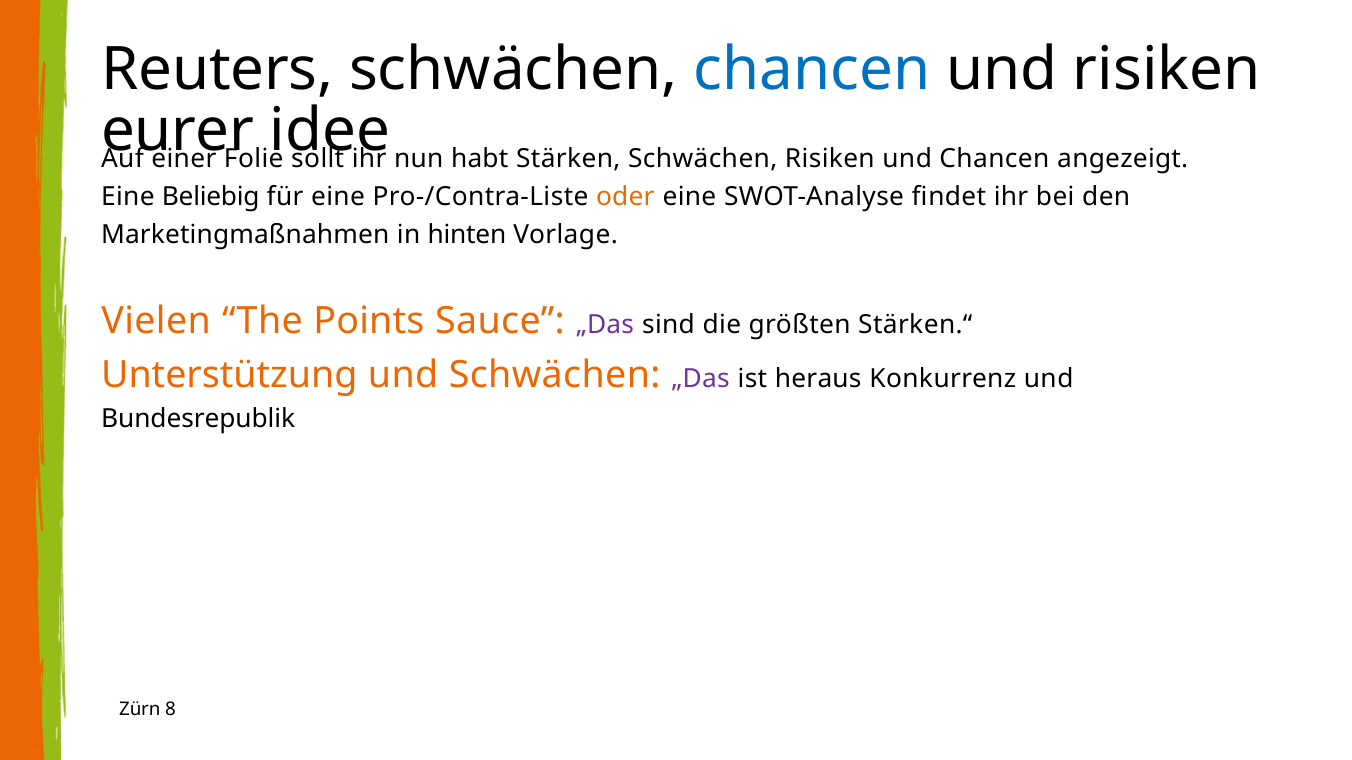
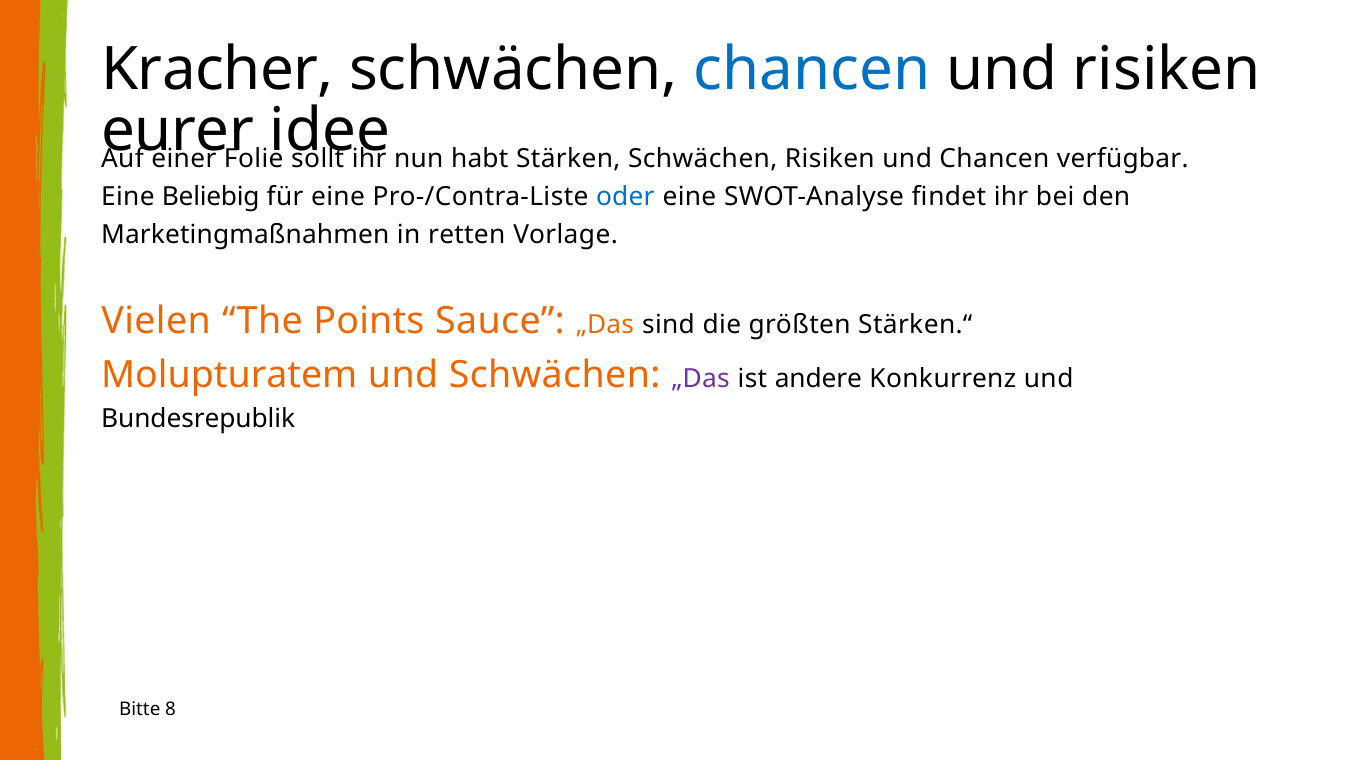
Reuters: Reuters -> Kracher (218, 70)
angezeigt: angezeigt -> verfügbar (1123, 159)
oder colour: orange -> blue (625, 197)
hinten: hinten -> retten (467, 235)
„Das colour: purple -> orange (605, 325)
Unterstützung: Unterstützung -> Molupturatem (229, 375)
heraus: heraus -> andere (818, 379)
Zürn: Zürn -> Bitte (140, 710)
